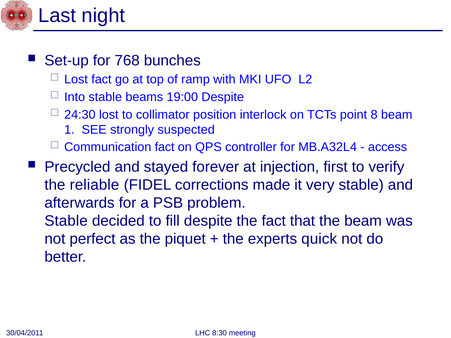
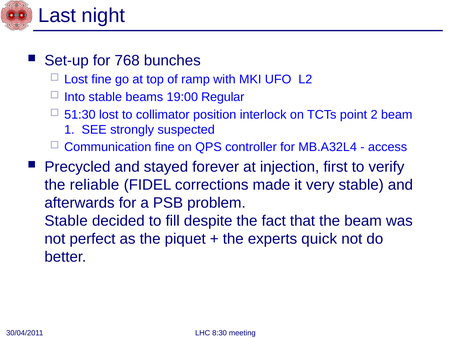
Lost fact: fact -> fine (101, 80)
19:00 Despite: Despite -> Regular (223, 97)
24:30: 24:30 -> 51:30 (80, 115)
8: 8 -> 2 (374, 115)
Communication fact: fact -> fine (165, 147)
